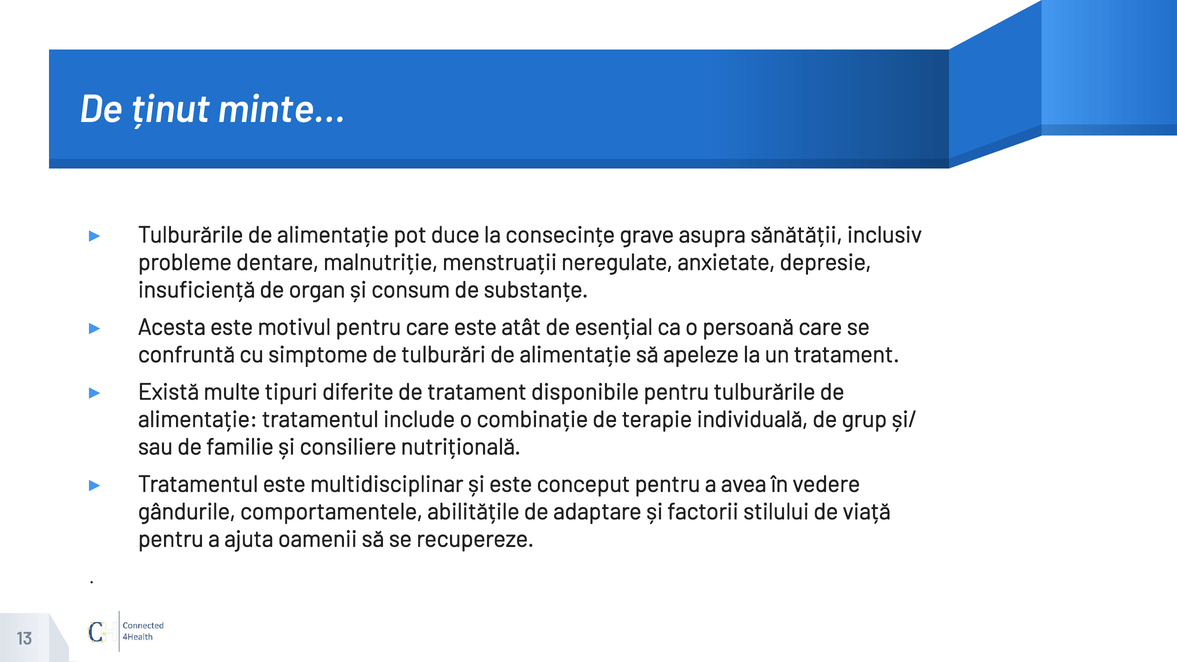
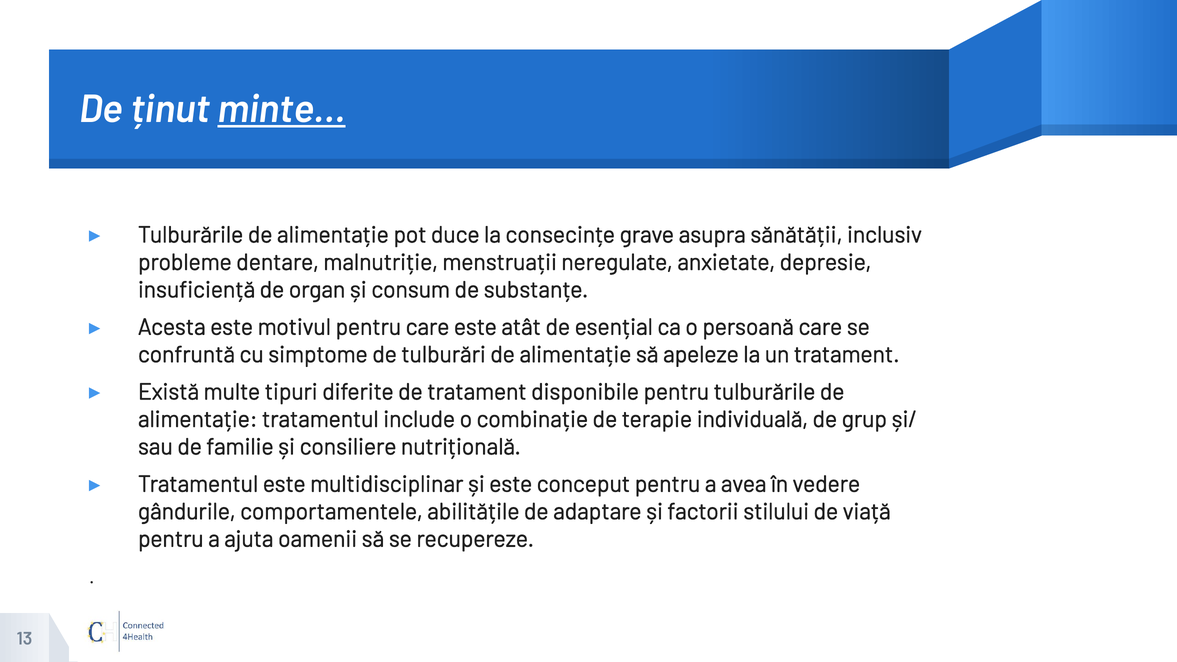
minte… underline: none -> present (282, 109)
